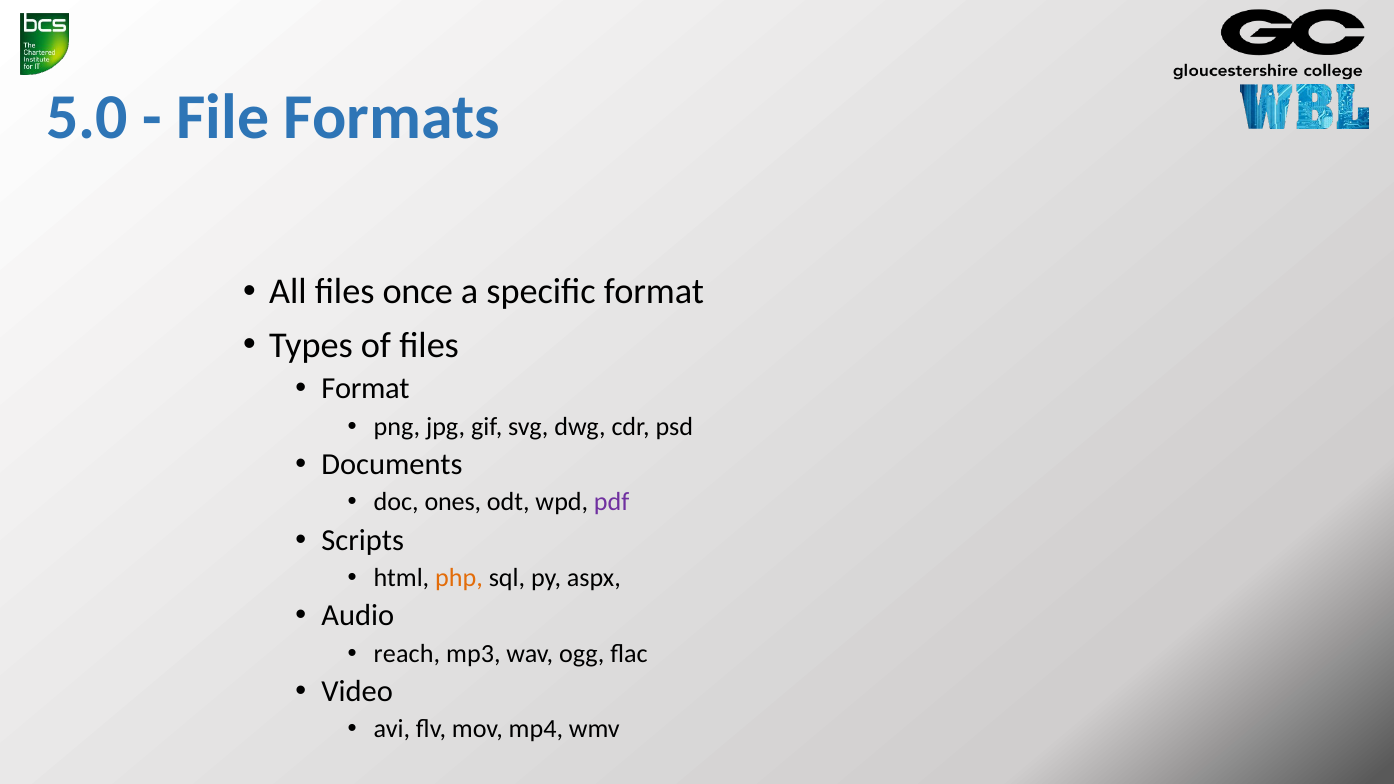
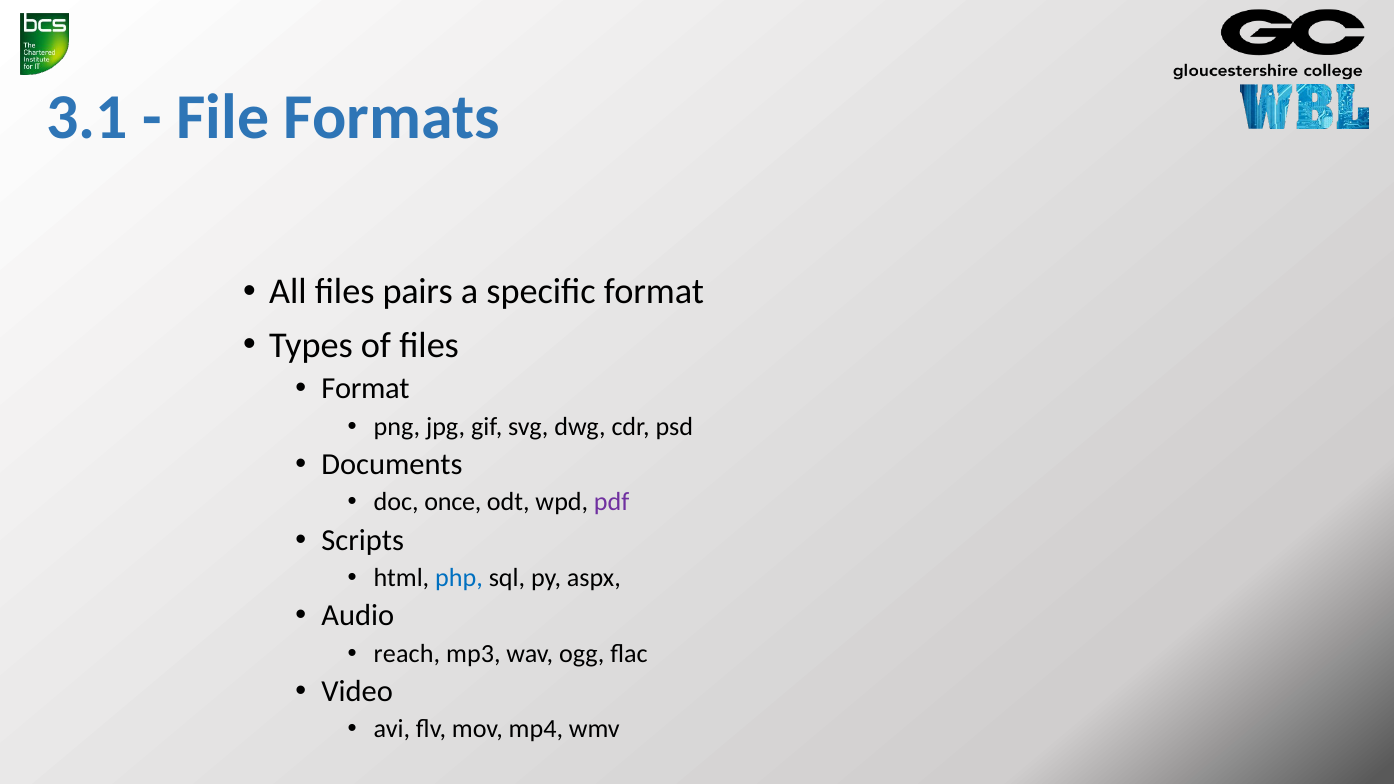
5.0: 5.0 -> 3.1 (87, 117)
once: once -> pairs (418, 292)
ones: ones -> once (453, 502)
php colour: orange -> blue (459, 578)
